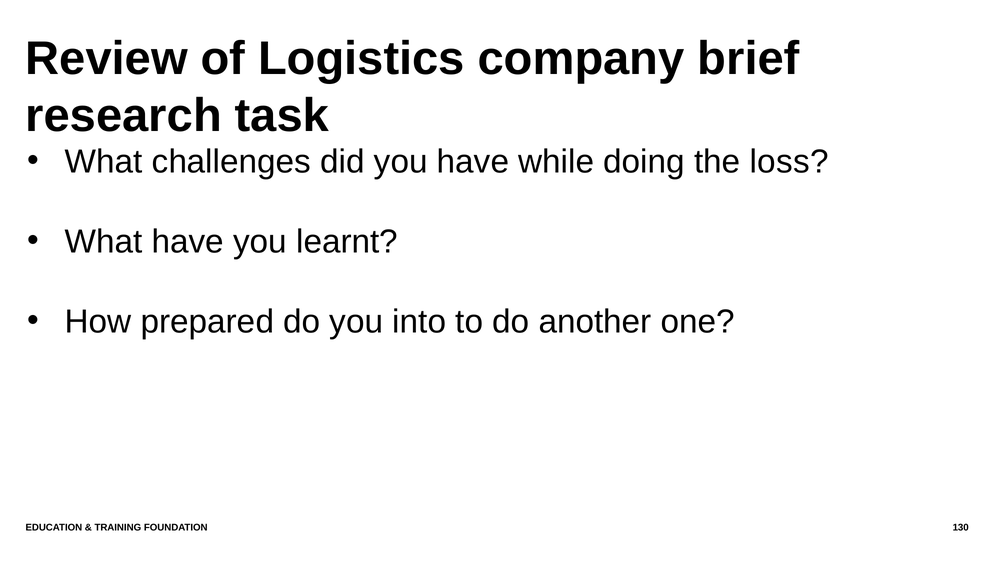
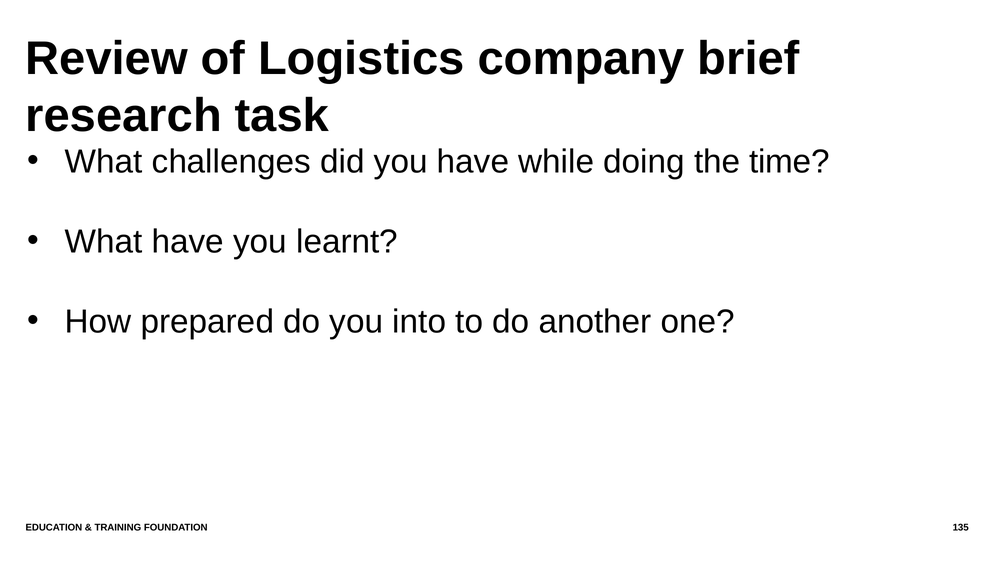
loss: loss -> time (790, 162)
130: 130 -> 135 (961, 527)
